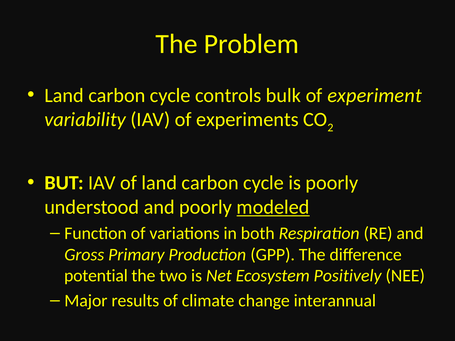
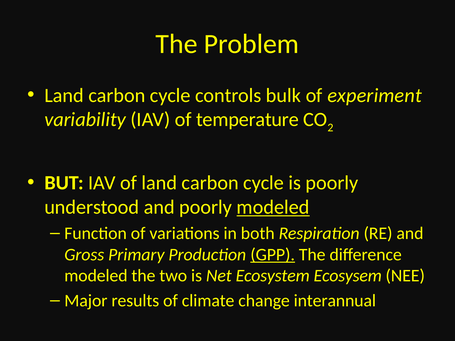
experiments: experiments -> temperature (247, 120)
GPP underline: none -> present (273, 255)
potential: potential -> modeled (96, 276)
Positively: Positively -> Ecosysem (348, 276)
